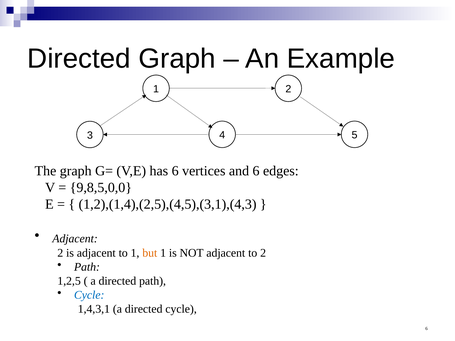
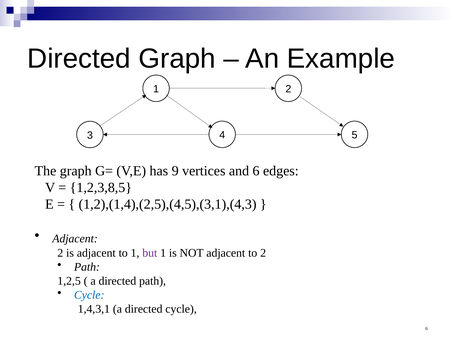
has 6: 6 -> 9 (175, 171)
9,8,5,0,0: 9,8,5,0,0 -> 1,2,3,8,5 (101, 188)
but colour: orange -> purple (150, 253)
